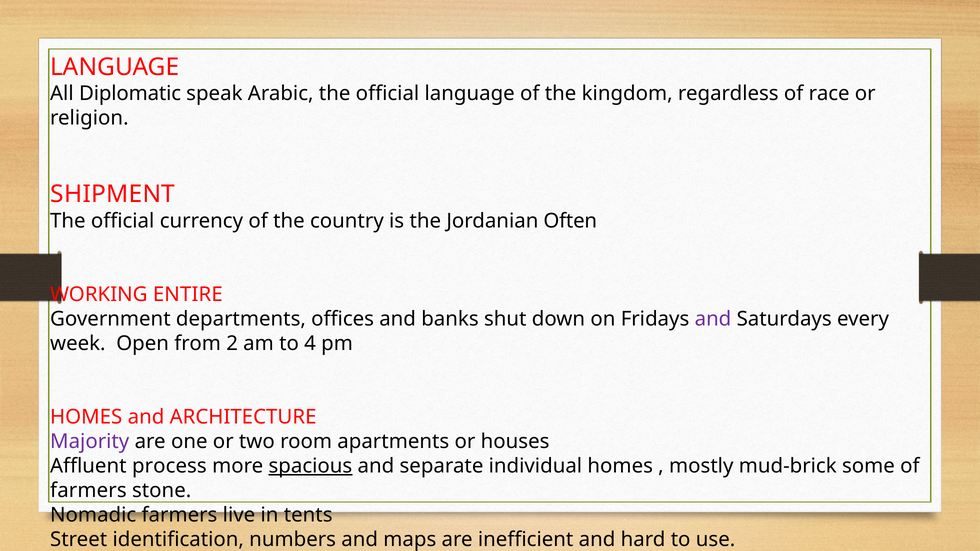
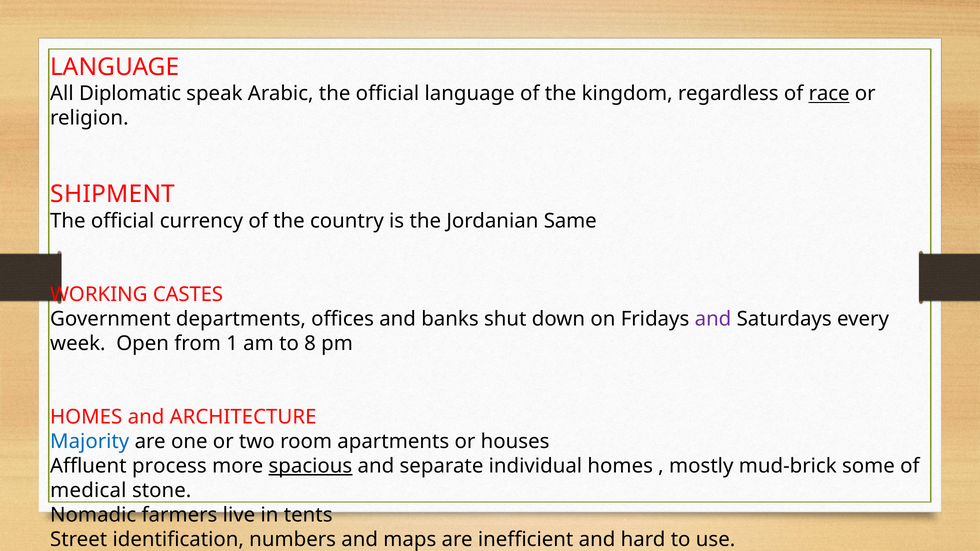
race underline: none -> present (829, 94)
Often: Often -> Same (570, 221)
ENTIRE: ENTIRE -> CASTES (188, 295)
2: 2 -> 1 (232, 344)
4: 4 -> 8 (310, 344)
Majority colour: purple -> blue (90, 442)
farmers: farmers -> medical (88, 491)
